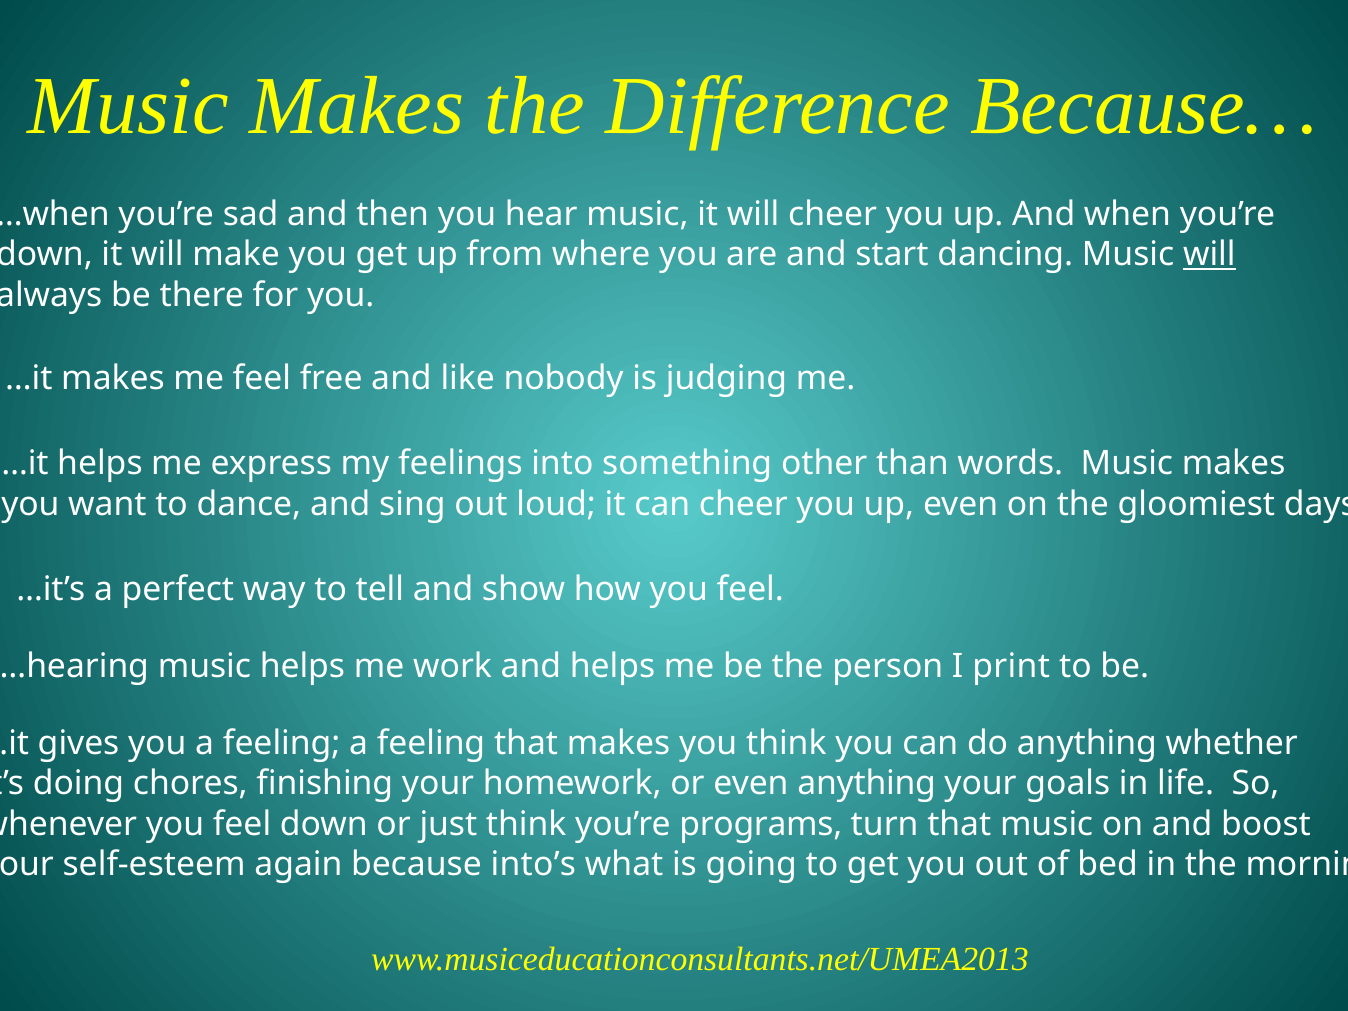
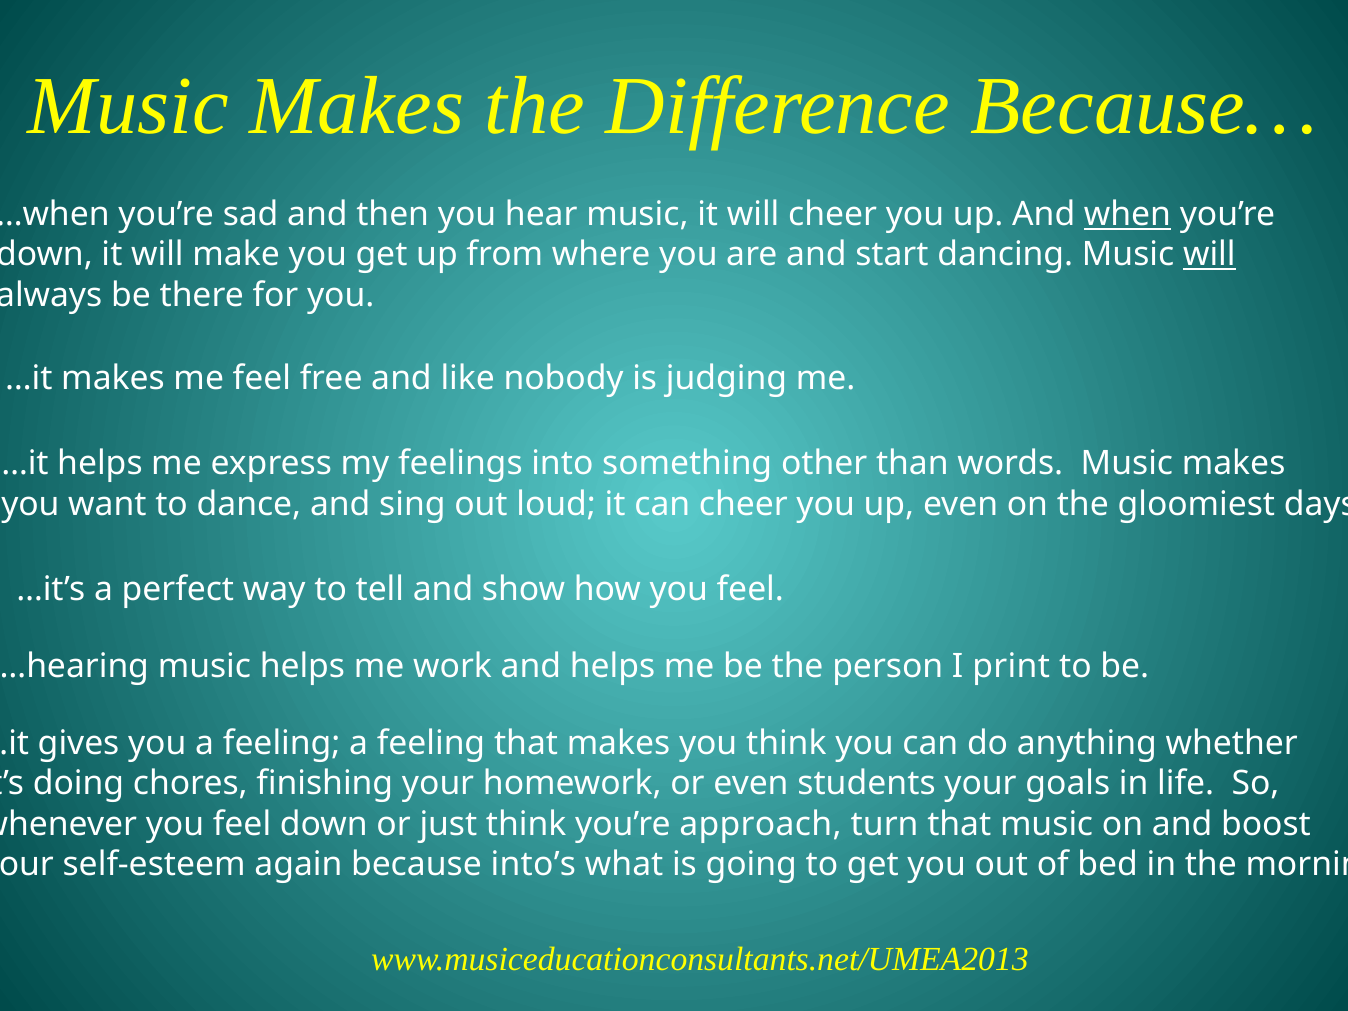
when underline: none -> present (1127, 214)
even anything: anything -> students (866, 784)
programs: programs -> approach (761, 824)
